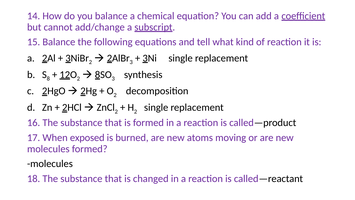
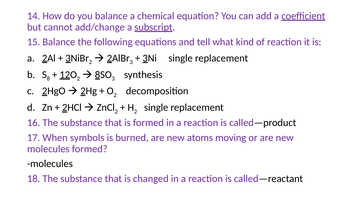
exposed: exposed -> symbols (87, 137)
